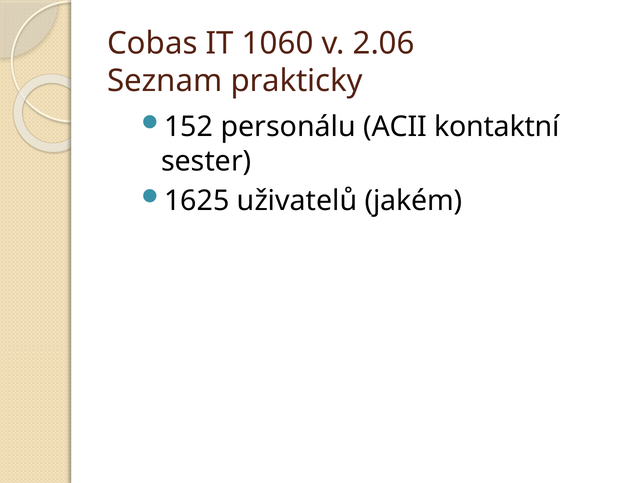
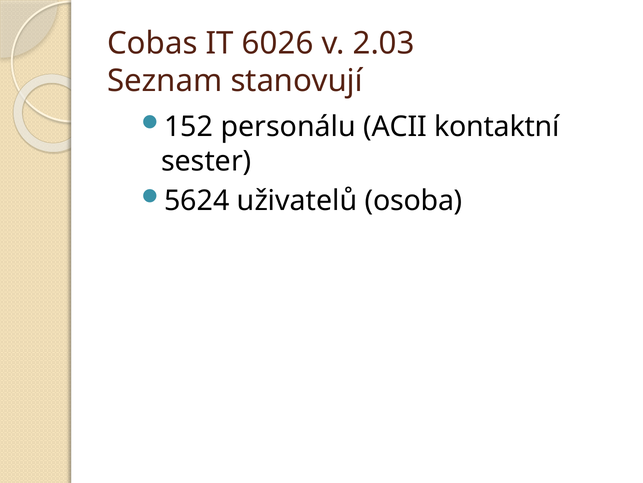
1060: 1060 -> 6026 (278, 43)
2.06: 2.06 -> 2.03 (384, 43)
prakticky: prakticky -> stanovují (297, 81)
1625: 1625 -> 5624 (197, 201)
jakém: jakém -> osoba (414, 201)
